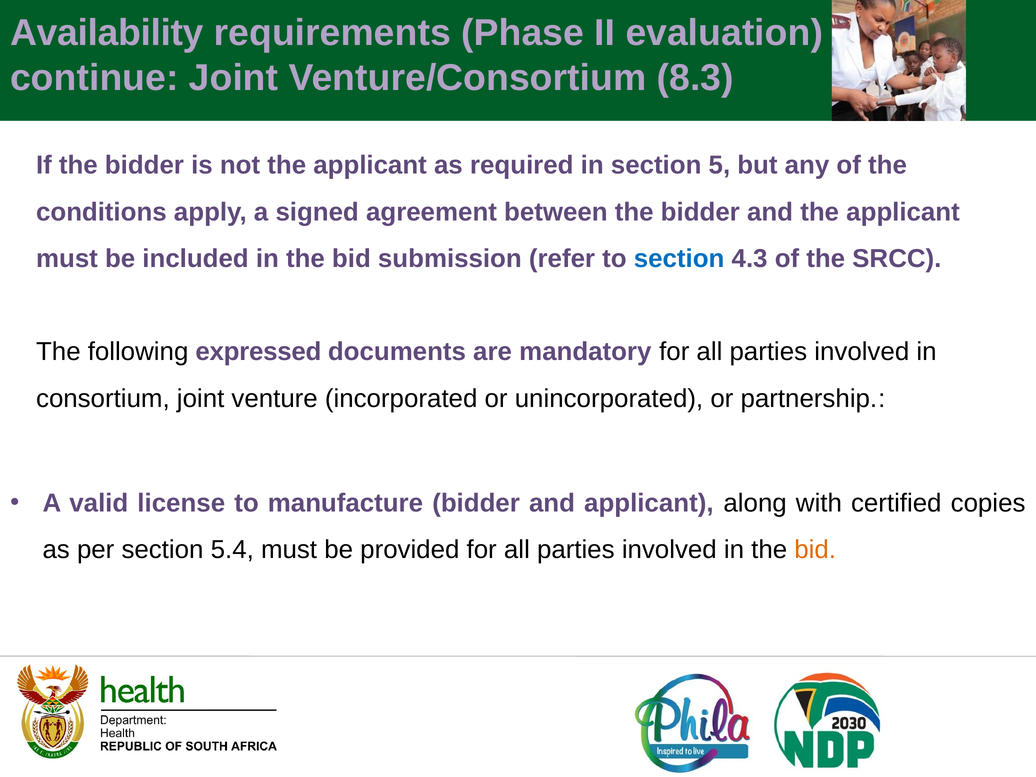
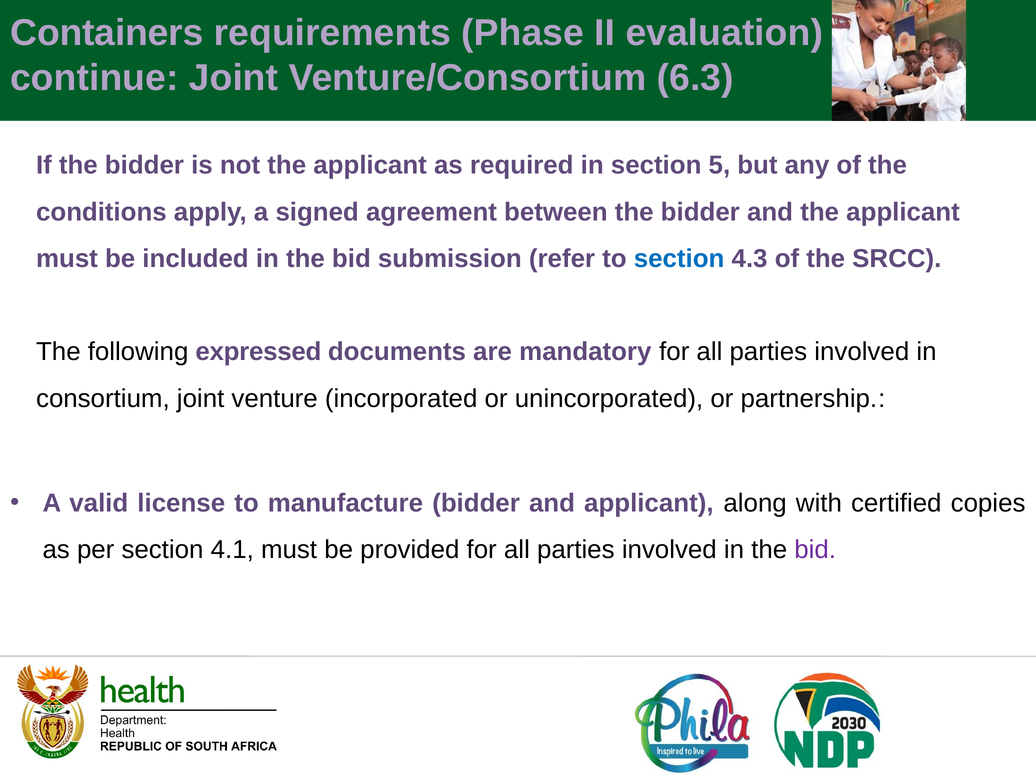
Availability: Availability -> Containers (107, 33)
8.3: 8.3 -> 6.3 (695, 78)
5.4: 5.4 -> 4.1 (232, 550)
bid colour: orange -> purple (815, 550)
